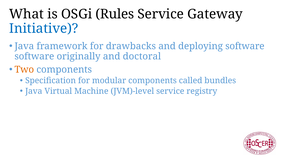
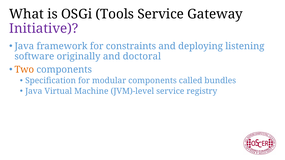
Rules: Rules -> Tools (115, 14)
Initiative colour: blue -> purple (44, 29)
drawbacks: drawbacks -> constraints (131, 46)
deploying software: software -> listening (245, 46)
